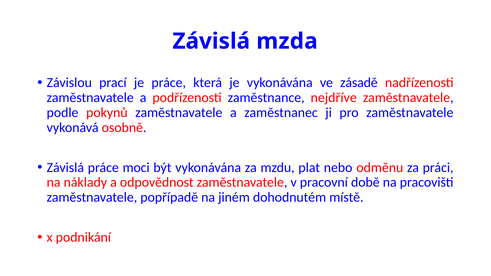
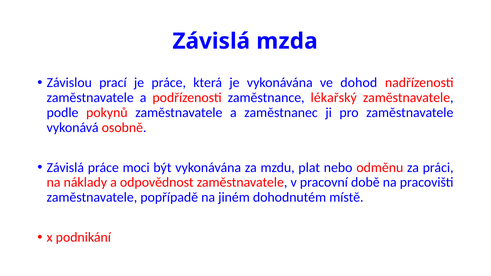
zásadě: zásadě -> dohod (359, 83)
nejdříve: nejdříve -> lékařský (334, 98)
